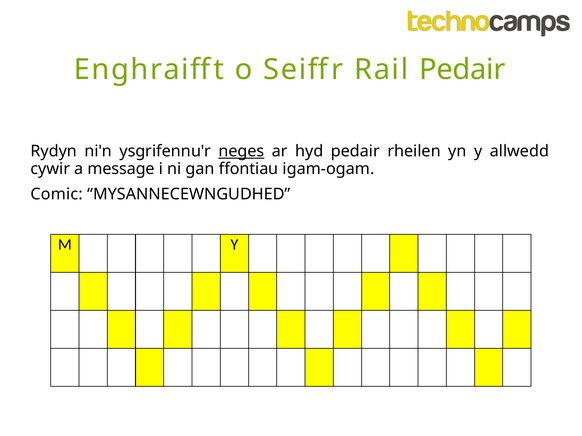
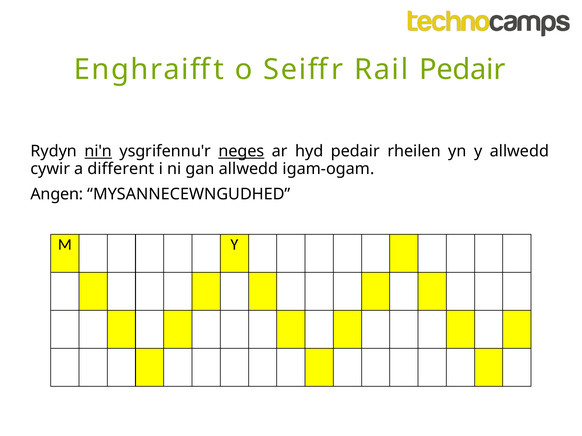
ni'n underline: none -> present (98, 151)
message: message -> different (121, 169)
gan ffontiau: ffontiau -> allwedd (249, 169)
Comic: Comic -> Angen (57, 194)
